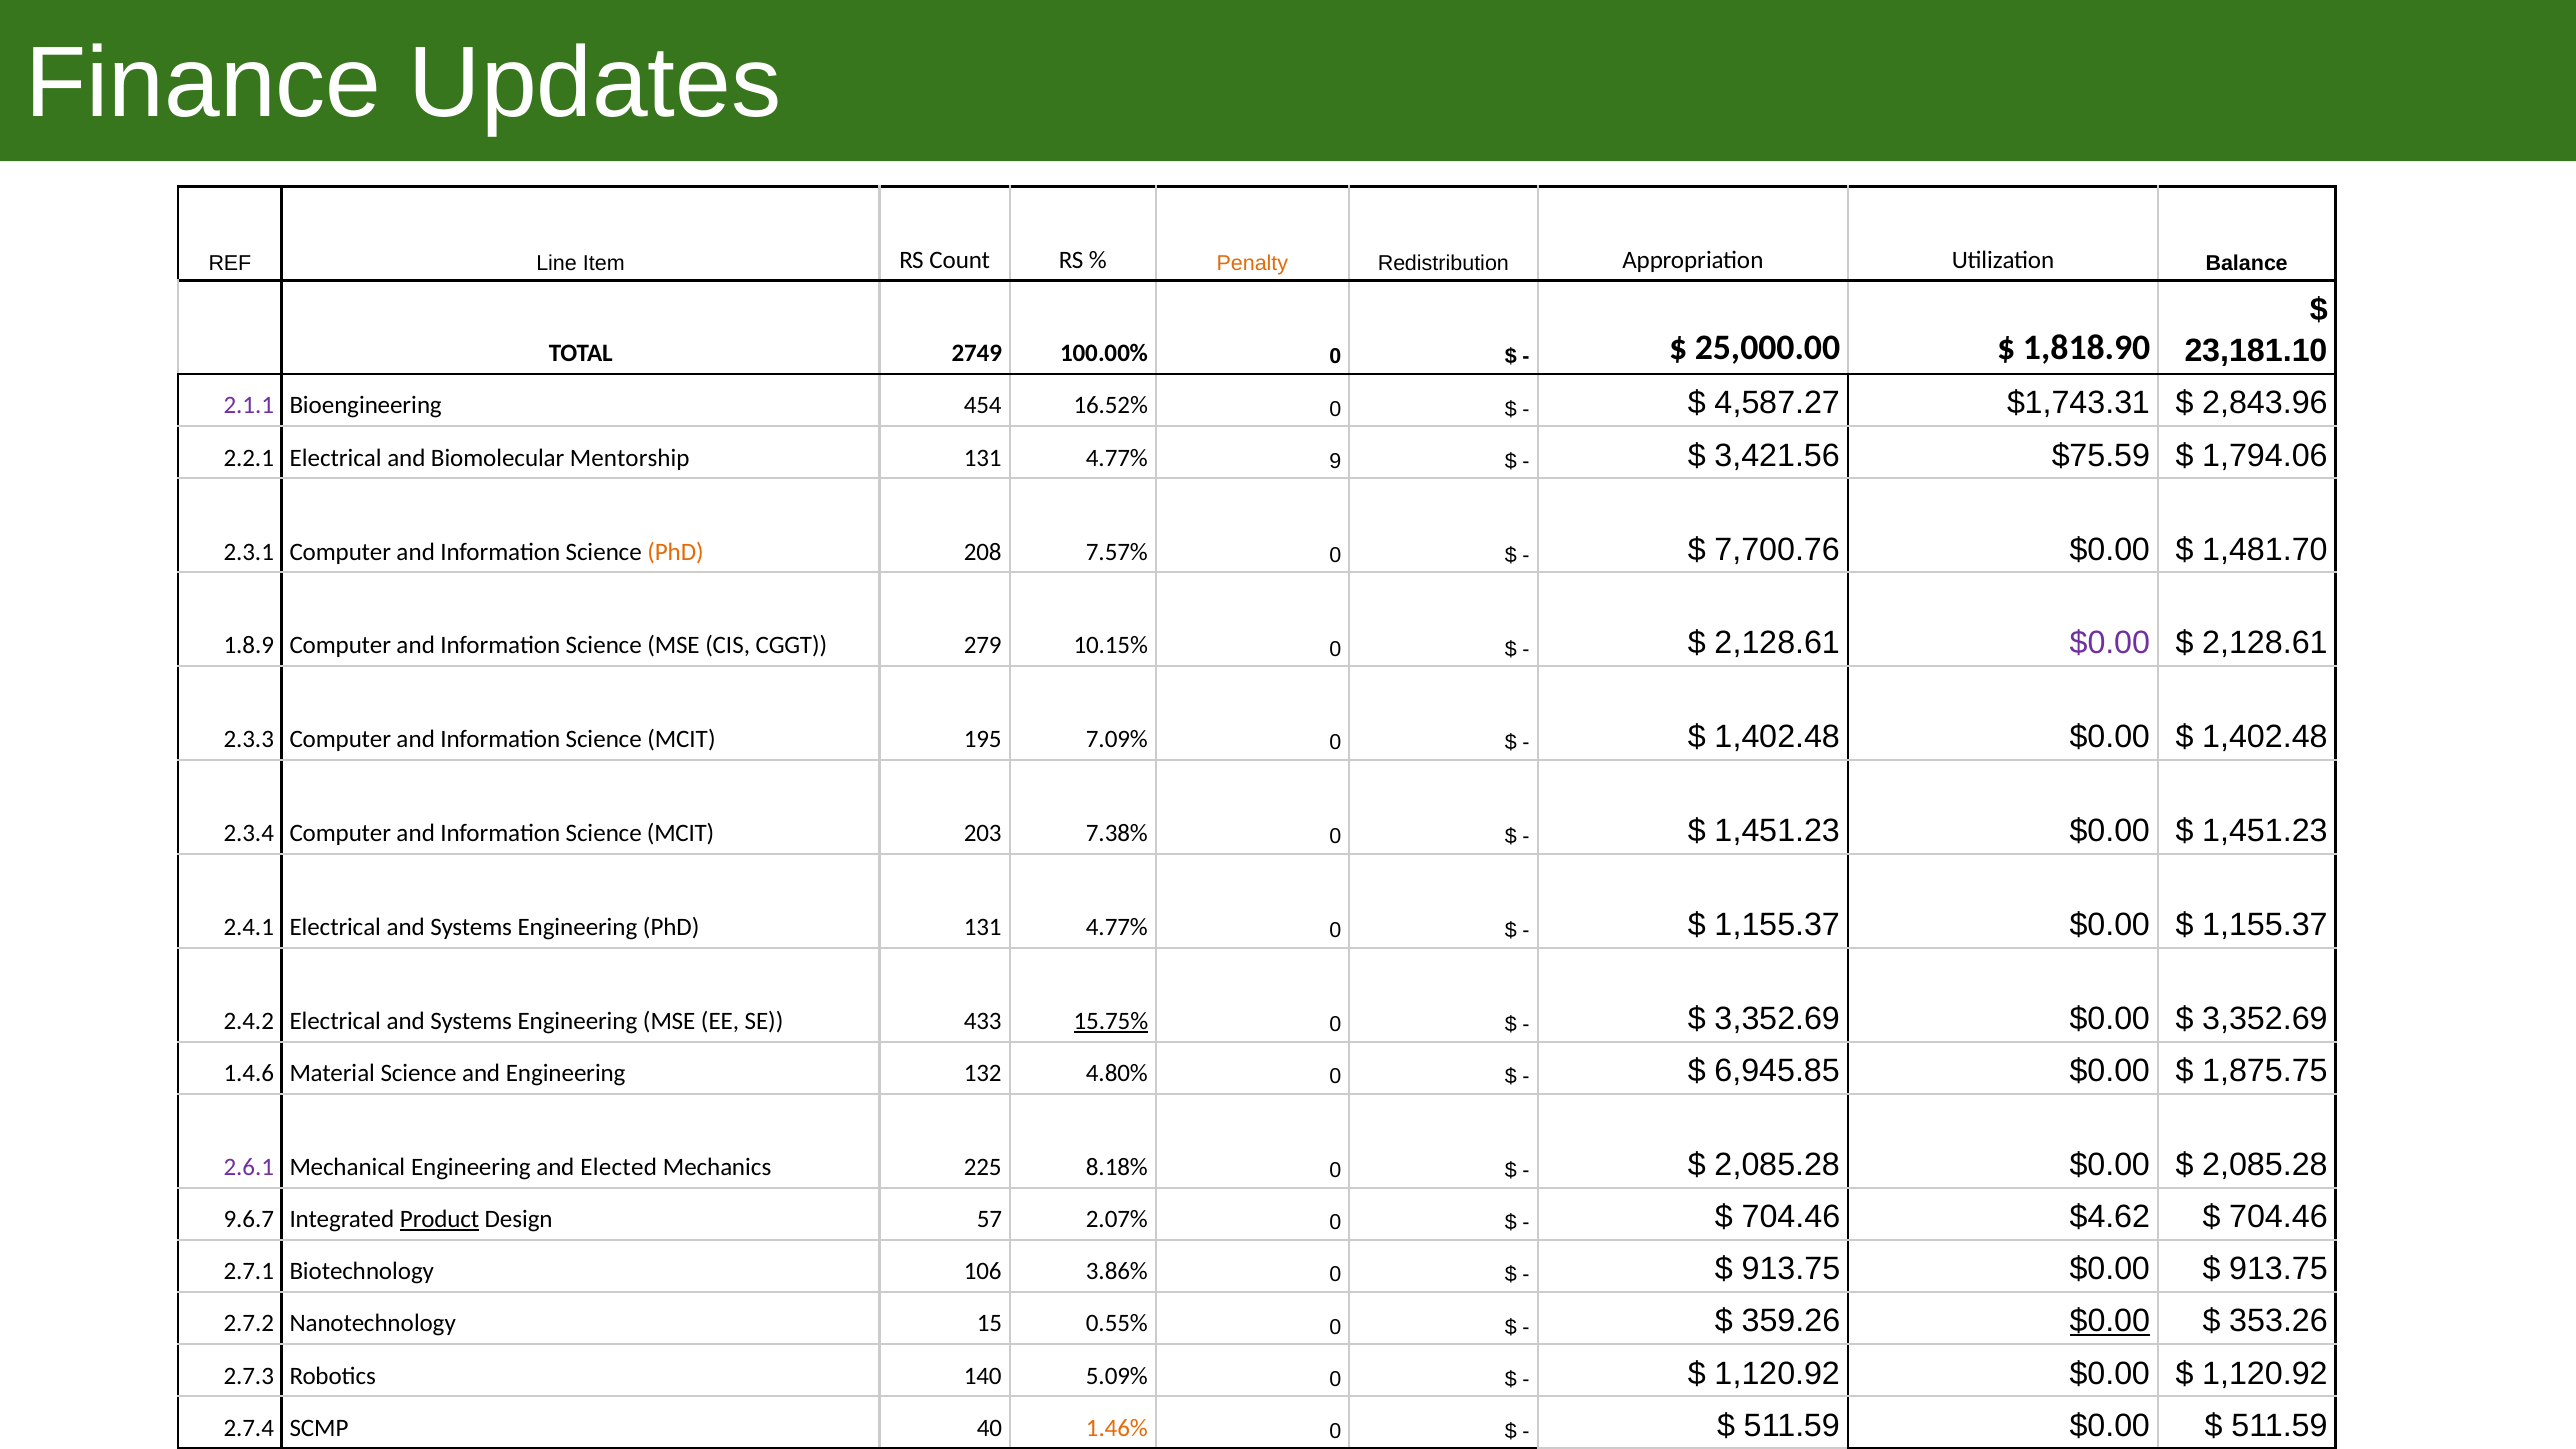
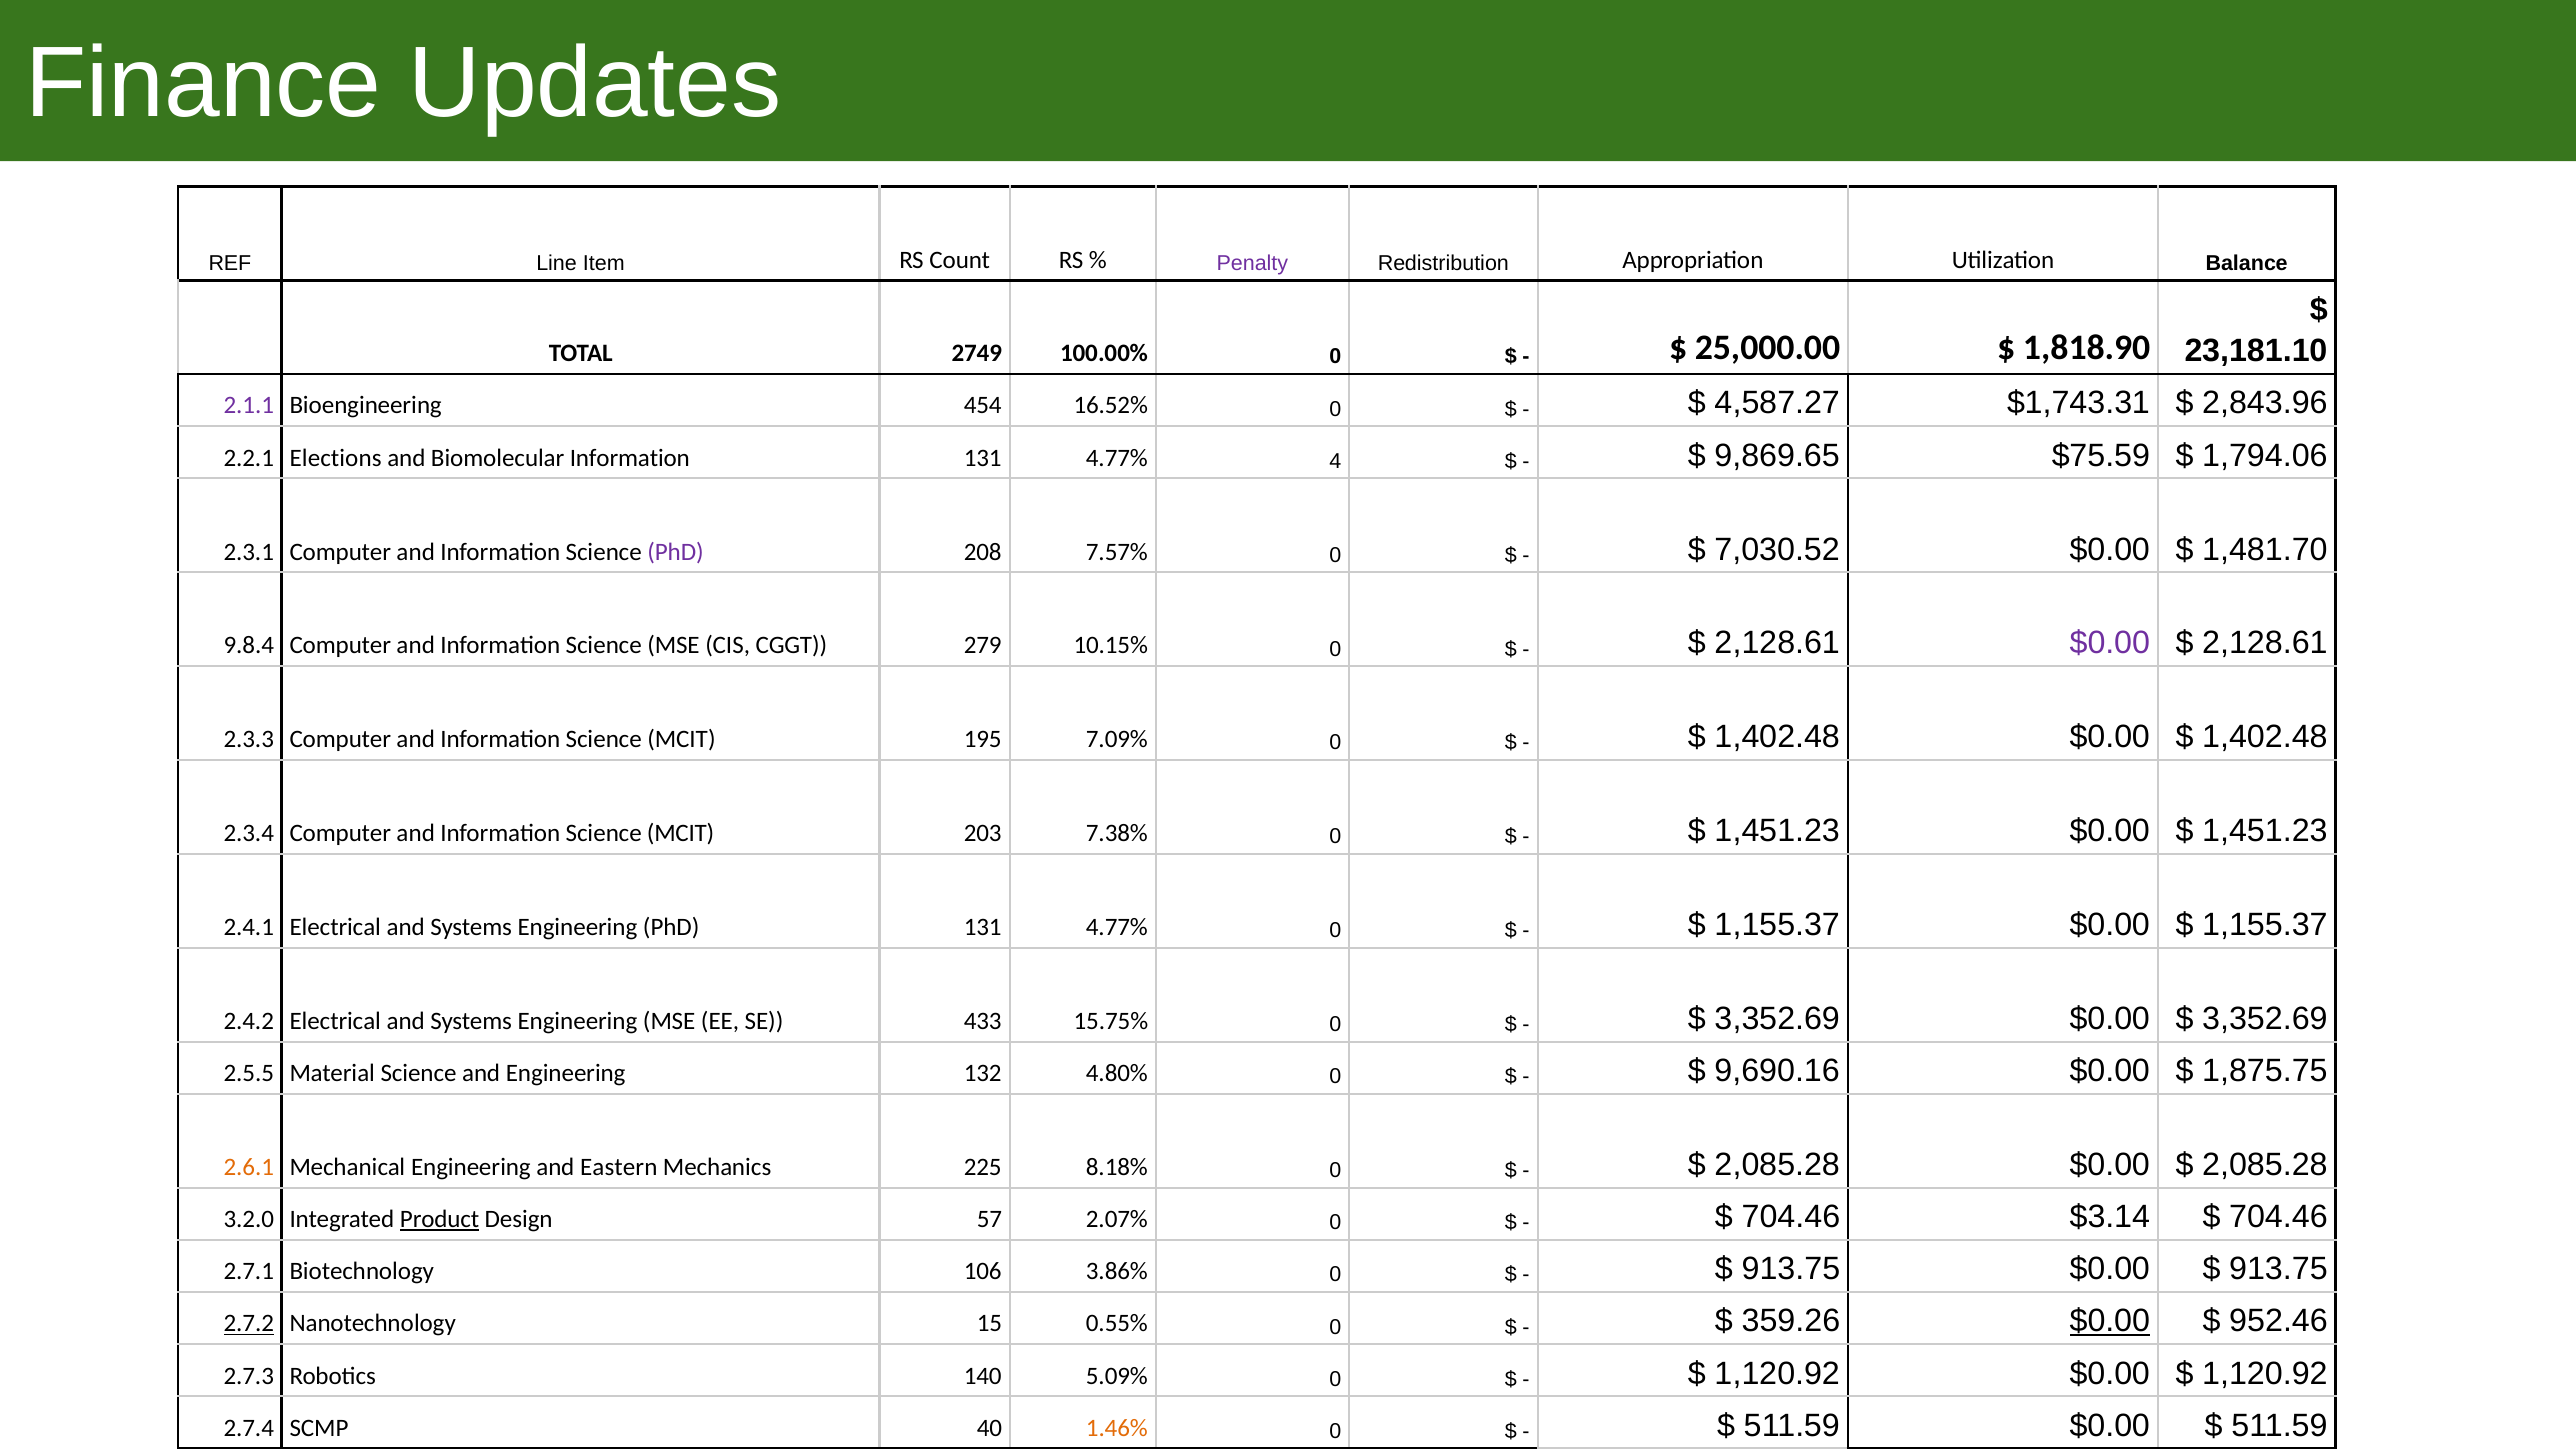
Penalty colour: orange -> purple (1252, 263)
2.2.1 Electrical: Electrical -> Elections (336, 458)
Biomolecular Mentorship: Mentorship -> Information (630, 458)
9: 9 -> 4 (1335, 461)
3,421.56: 3,421.56 -> 9,869.65 (1777, 455)
PhD colour: orange -> purple (676, 552)
7,700.76: 7,700.76 -> 7,030.52 (1777, 549)
1.8.9: 1.8.9 -> 9.8.4 (249, 646)
15.75% underline: present -> none (1111, 1021)
1.4.6: 1.4.6 -> 2.5.5 (249, 1073)
6,945.85: 6,945.85 -> 9,690.16 (1777, 1071)
2.6.1 colour: purple -> orange (249, 1167)
Elected: Elected -> Eastern (619, 1167)
9.6.7: 9.6.7 -> 3.2.0 (249, 1219)
$4.62: $4.62 -> $3.14 (2110, 1217)
2.7.2 underline: none -> present (249, 1324)
353.26: 353.26 -> 952.46 (2279, 1321)
